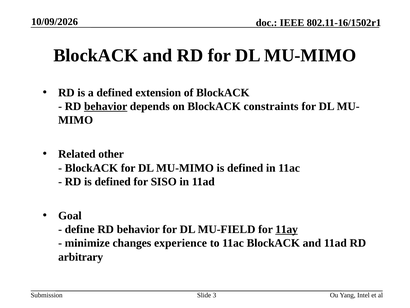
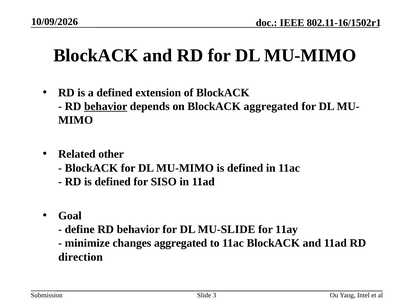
BlockACK constraints: constraints -> aggregated (271, 106)
MU-FIELD: MU-FIELD -> MU-SLIDE (227, 229)
11ay underline: present -> none (287, 229)
changes experience: experience -> aggregated (181, 243)
arbitrary: arbitrary -> direction (81, 257)
